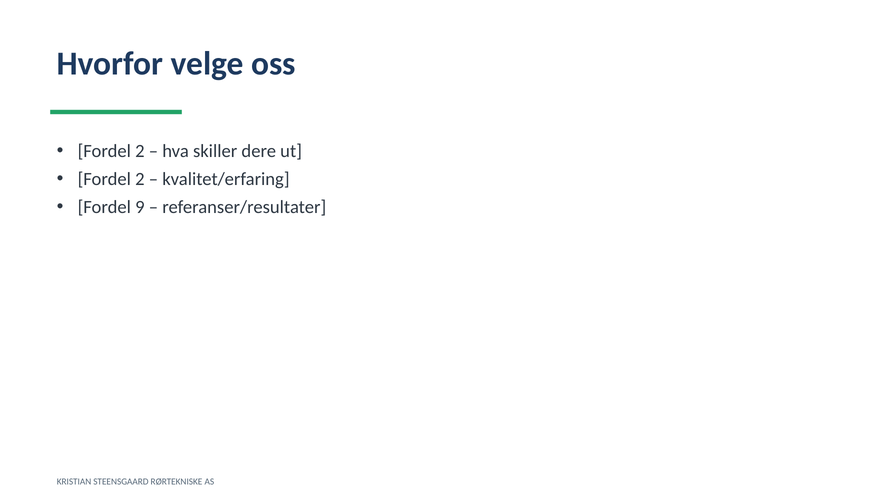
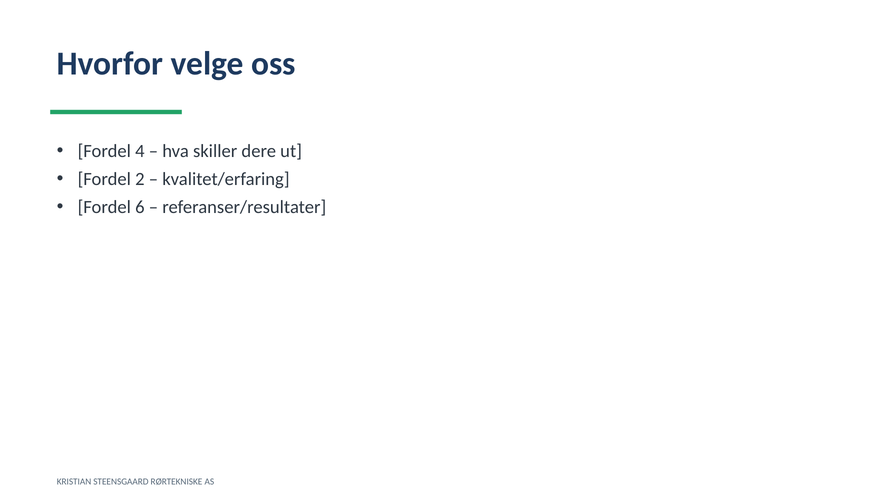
2: 2 -> 4 (140, 151)
9: 9 -> 6 (140, 207)
